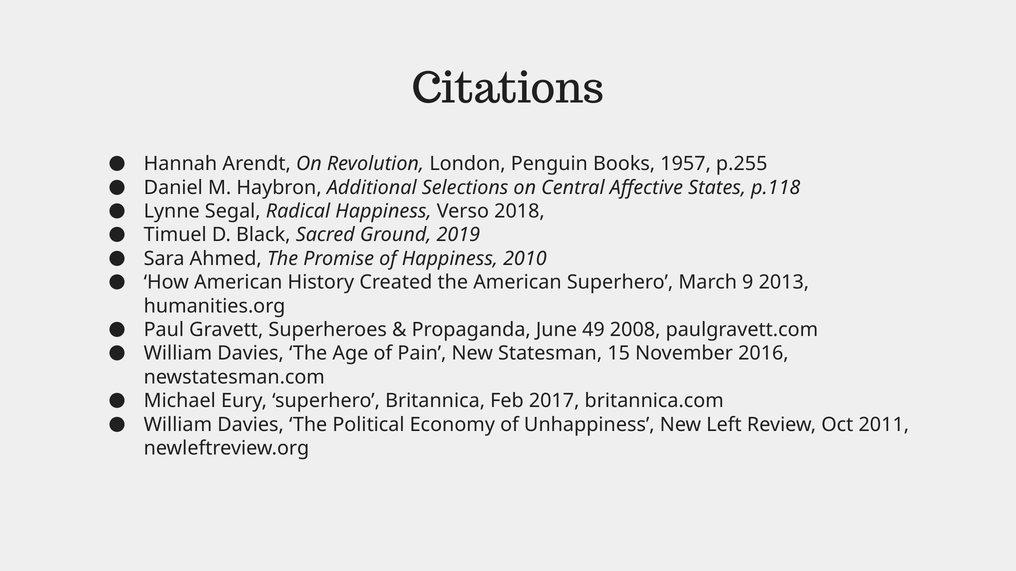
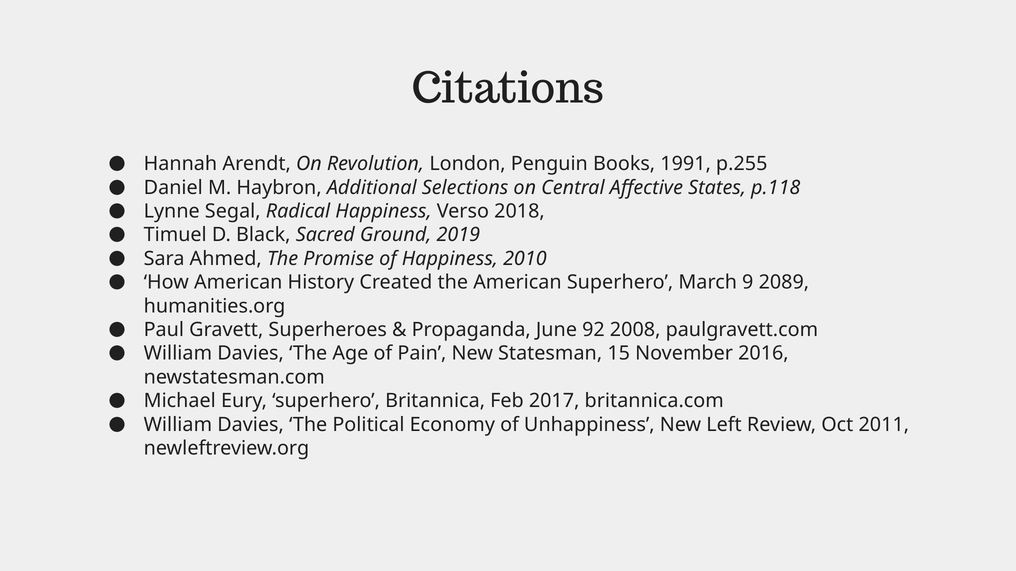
1957: 1957 -> 1991 (686, 164)
2013: 2013 -> 2089 (784, 283)
49: 49 -> 92 (593, 330)
